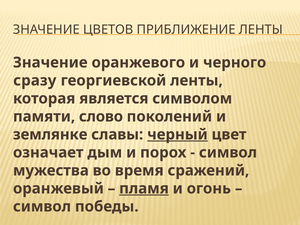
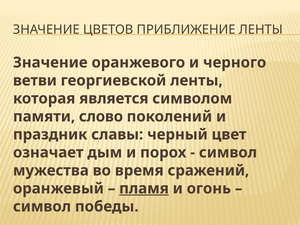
сразу: сразу -> ветви (35, 81)
землянке: землянке -> праздник (50, 135)
черный underline: present -> none (177, 135)
